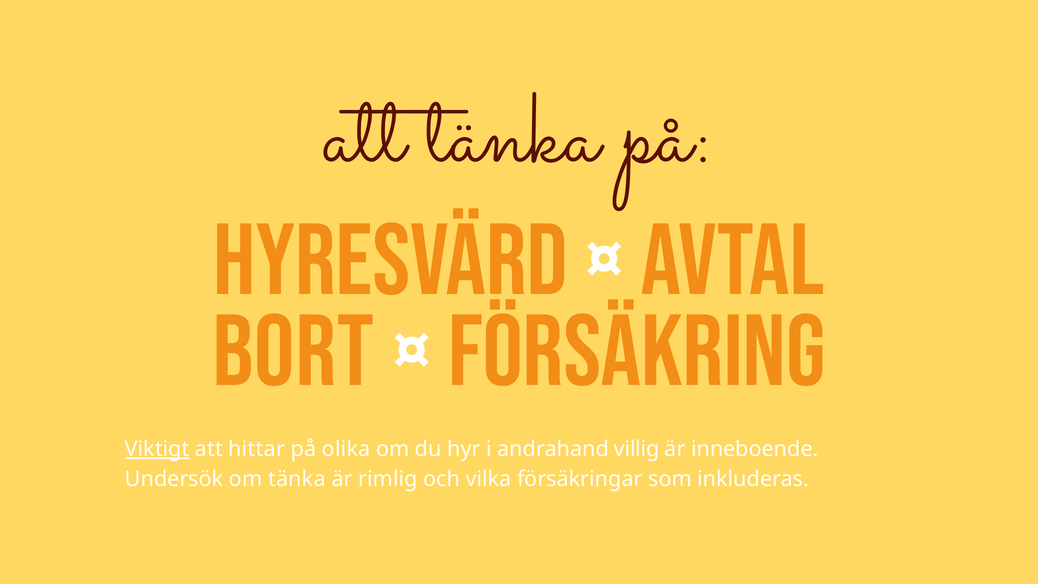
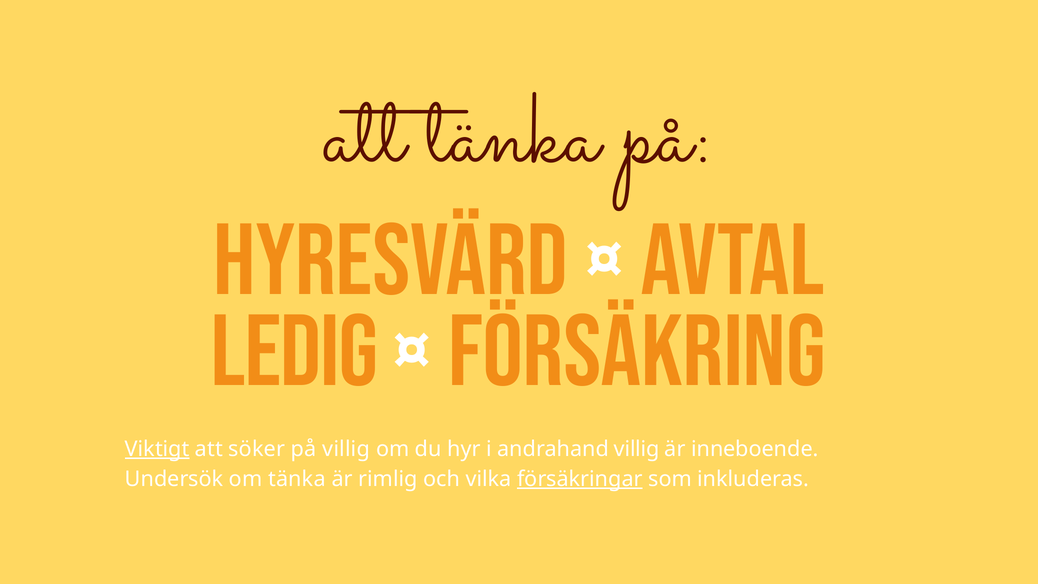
bort: bort -> ledig (294, 352)
hittar: hittar -> söker (257, 449)
på olika: olika -> villig (346, 449)
försäkringar underline: none -> present (580, 479)
